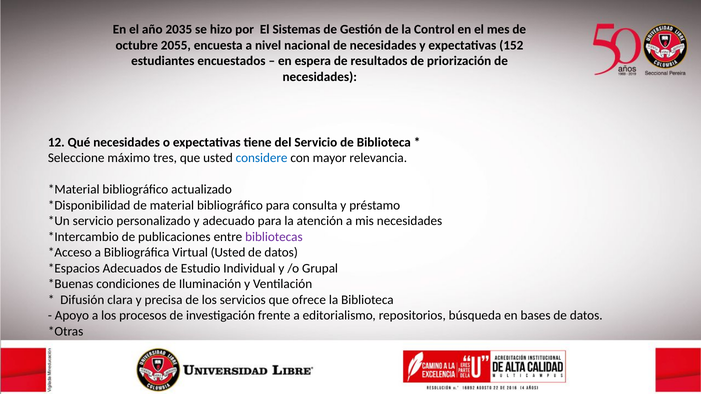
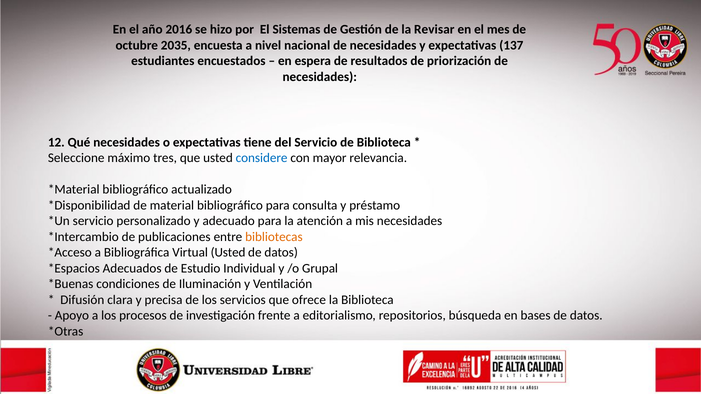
2035: 2035 -> 2016 (179, 30)
Control: Control -> Revisar (434, 30)
2055: 2055 -> 2035 (176, 45)
152: 152 -> 137 (511, 45)
bibliotecas colour: purple -> orange (274, 237)
